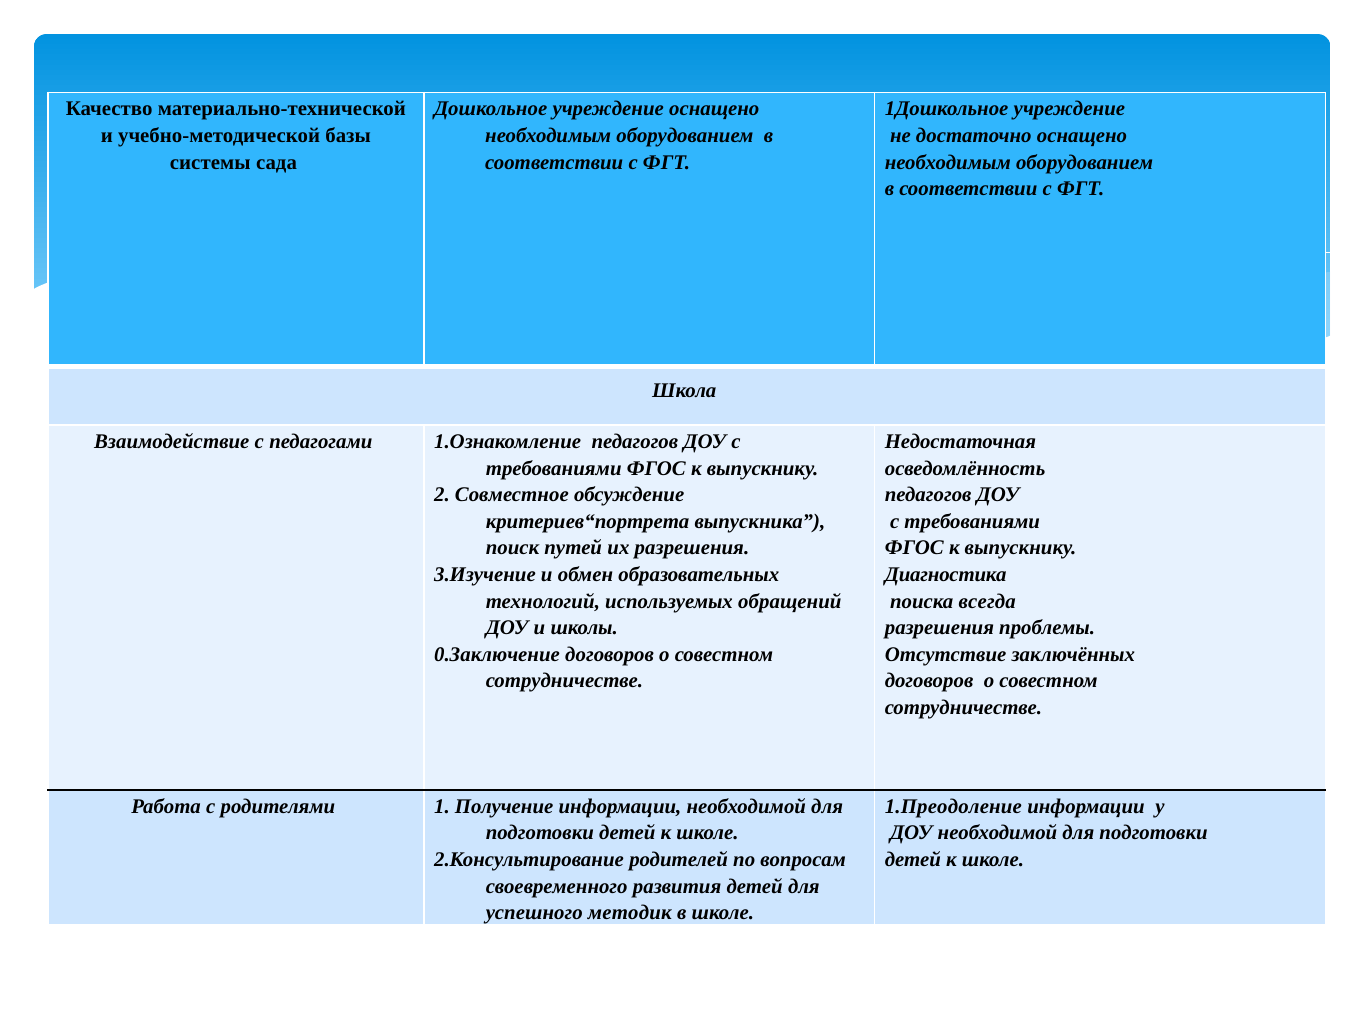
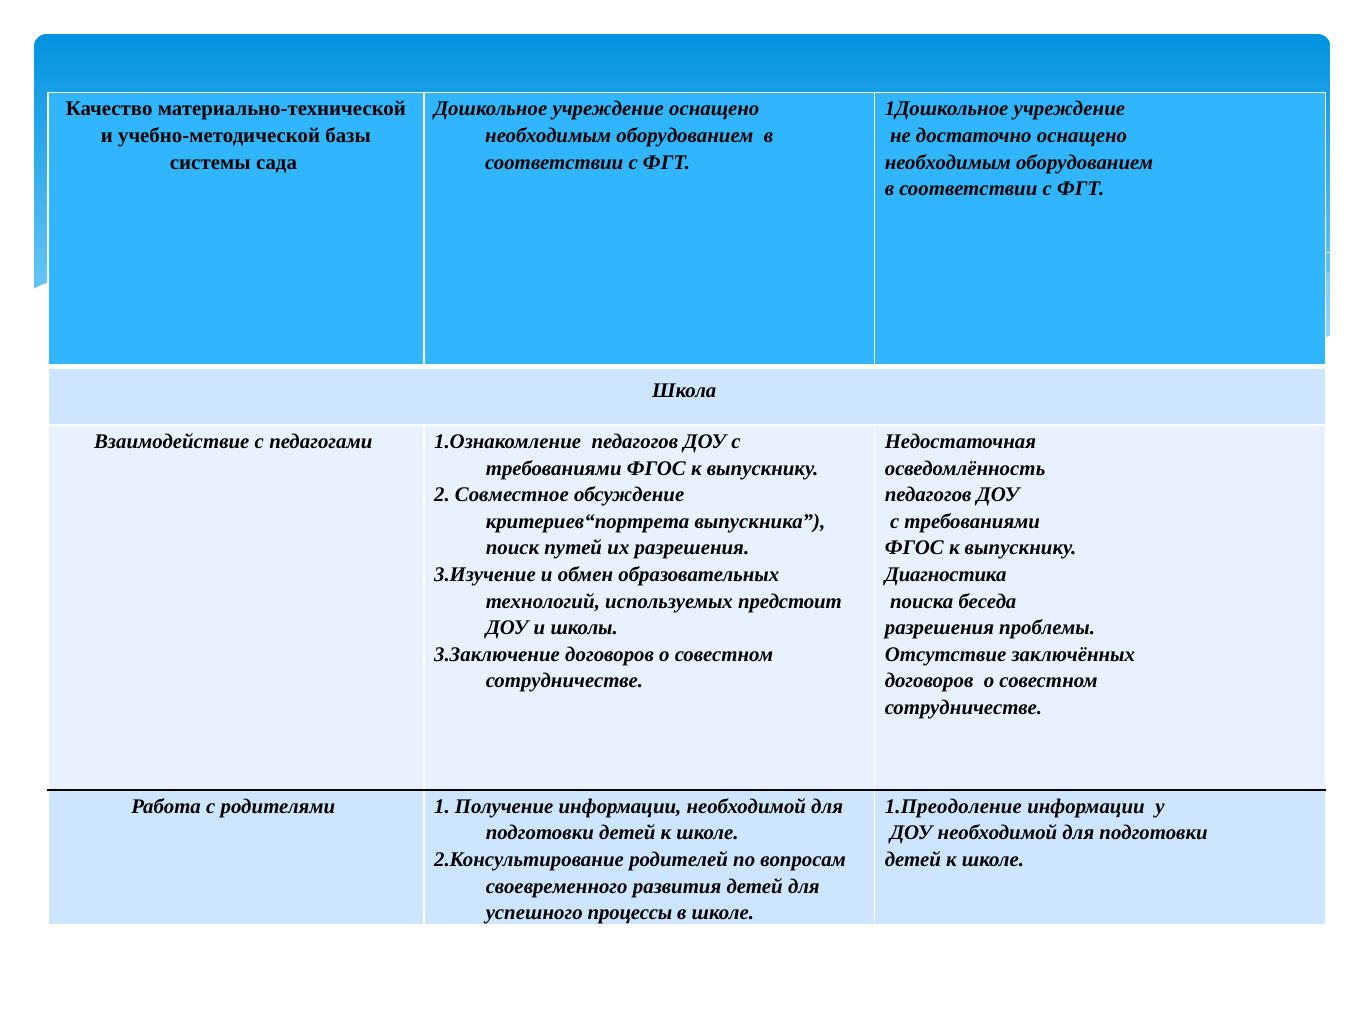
обращений: обращений -> предстоит (790, 601)
всегда: всегда -> беседа (987, 601)
0.Заключение: 0.Заключение -> 3.Заключение (497, 655)
методик: методик -> процессы (630, 913)
